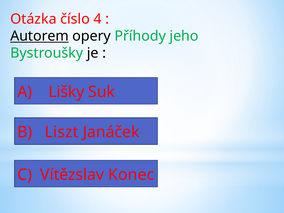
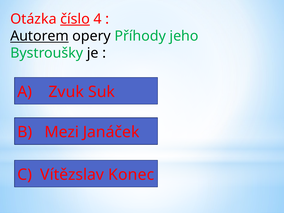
číslo underline: none -> present (75, 19)
Lišky: Lišky -> Zvuk (66, 92)
Liszt: Liszt -> Mezi (62, 132)
